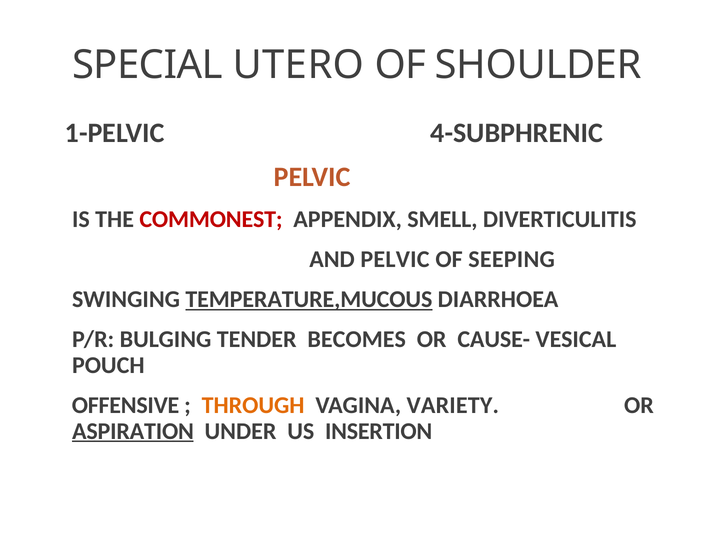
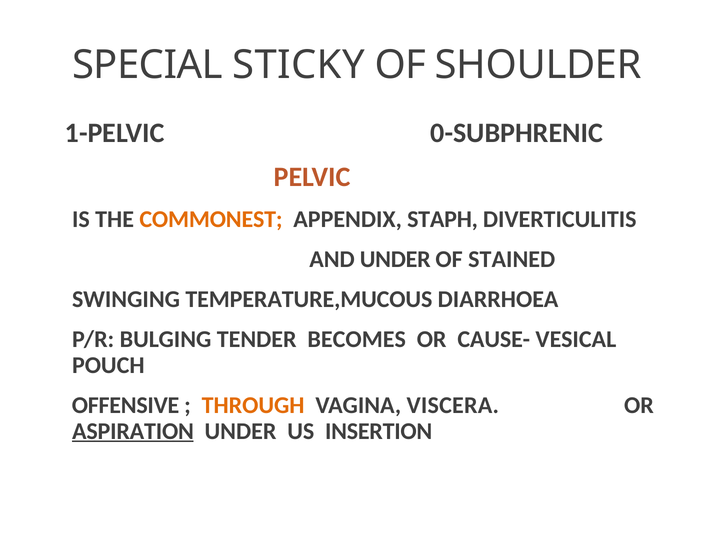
UTERO: UTERO -> STICKY (298, 65)
4-SUBPHRENIC: 4-SUBPHRENIC -> 0-SUBPHRENIC (517, 133)
COMMONEST colour: red -> orange (211, 219)
SMELL: SMELL -> STAPH (442, 219)
AND PELVIC: PELVIC -> UNDER (395, 259)
SEEPING: SEEPING -> STAINED (512, 259)
TEMPERATURE,MUCOUS underline: present -> none (309, 299)
VARIETY: VARIETY -> VISCERA (453, 405)
